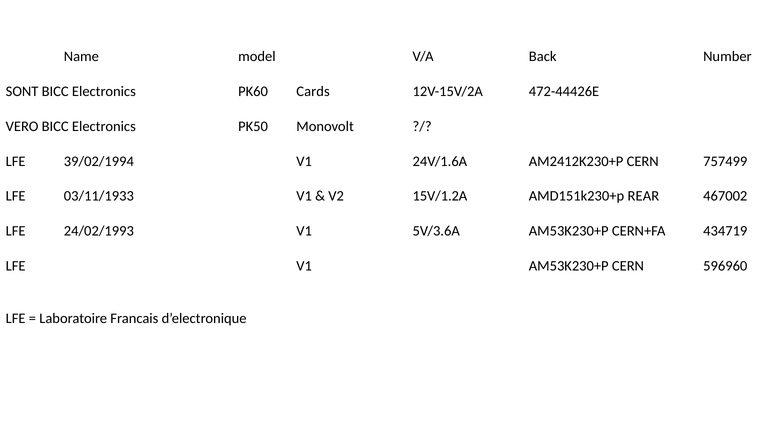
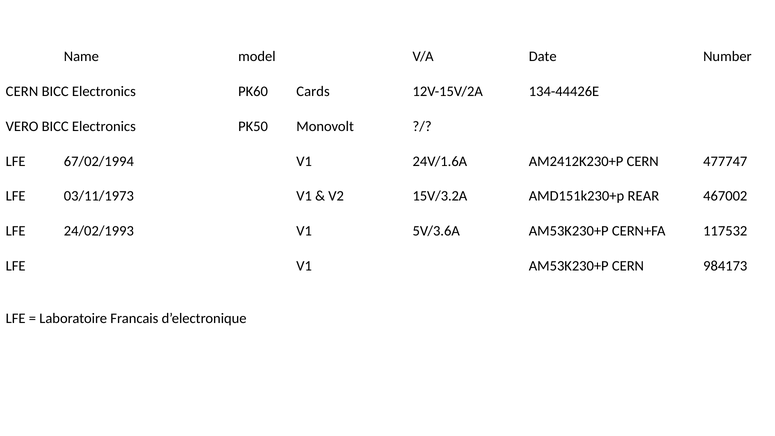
Back: Back -> Date (543, 57)
SONT: SONT -> CERN (22, 92)
472-44426E: 472-44426E -> 134-44426E (564, 92)
39/02/1994: 39/02/1994 -> 67/02/1994 (99, 161)
757499: 757499 -> 477747 (725, 161)
03/11/1933: 03/11/1933 -> 03/11/1973 (99, 196)
15V/1.2A: 15V/1.2A -> 15V/3.2A (440, 196)
434719: 434719 -> 117532 (725, 231)
596960: 596960 -> 984173 (725, 266)
